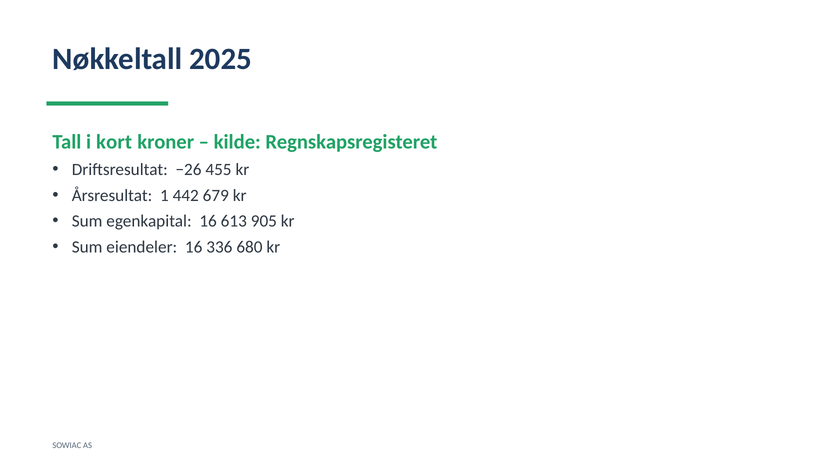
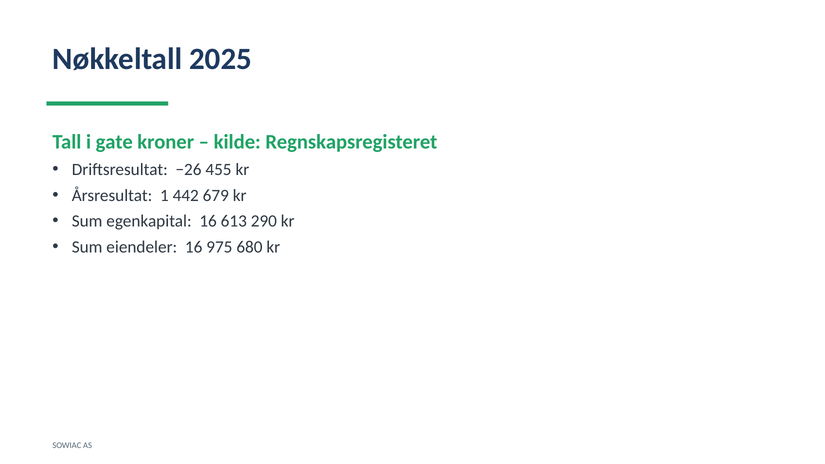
kort: kort -> gate (114, 142)
905: 905 -> 290 (264, 221)
336: 336 -> 975 (219, 247)
